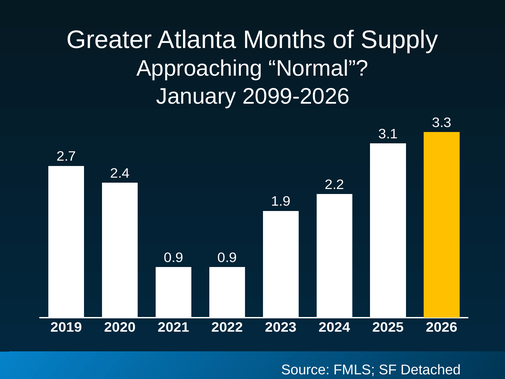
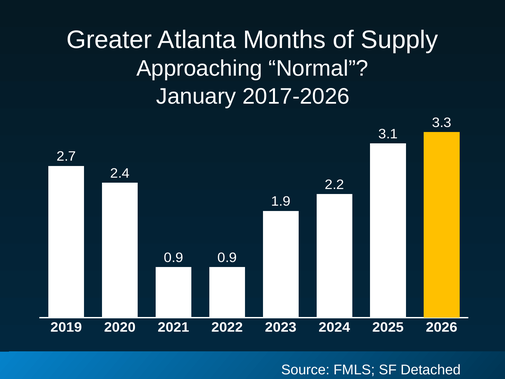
2099-2026: 2099-2026 -> 2017-2026 (296, 96)
